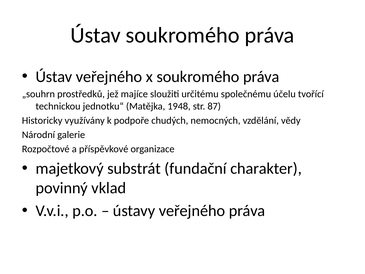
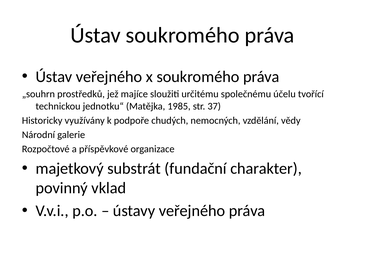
1948: 1948 -> 1985 (179, 106)
87: 87 -> 37 (214, 106)
